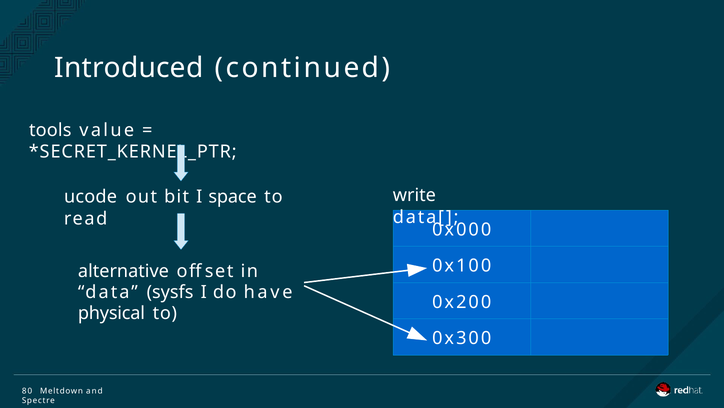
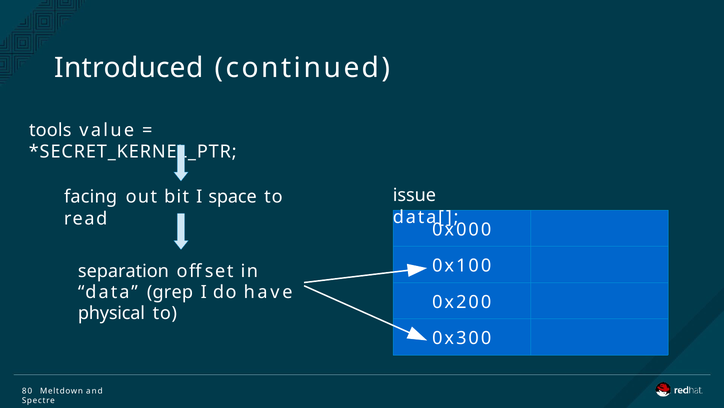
write: write -> issue (414, 195)
ucode: ucode -> facing (91, 197)
alternative: alternative -> separation (123, 271)
sysfs: sysfs -> grep (170, 292)
